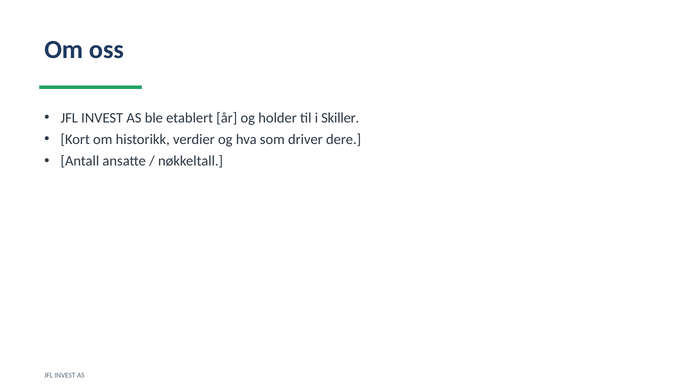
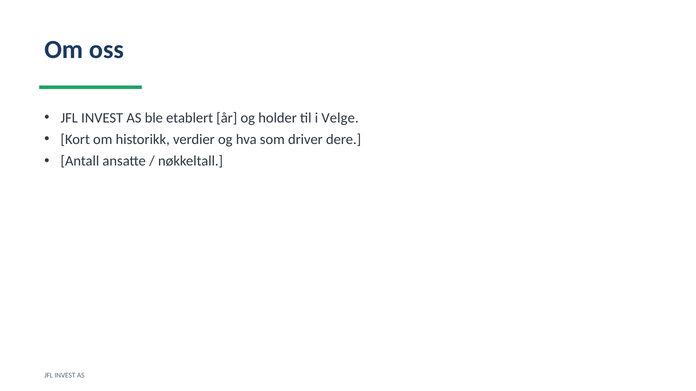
Skiller: Skiller -> Velge (340, 118)
